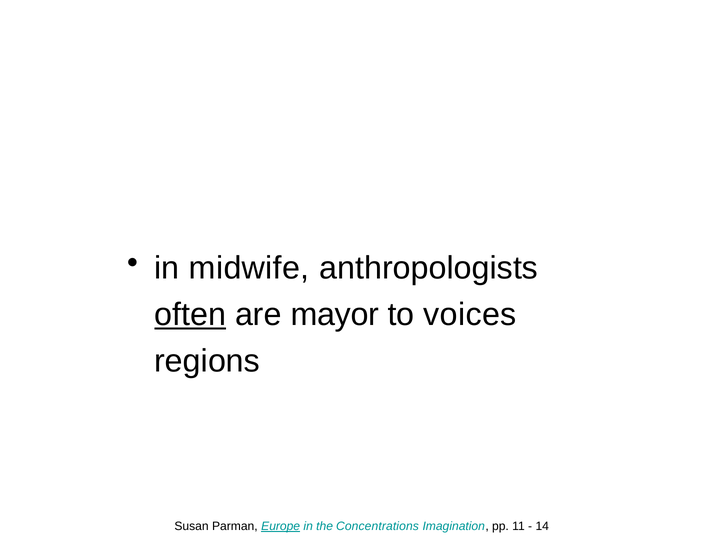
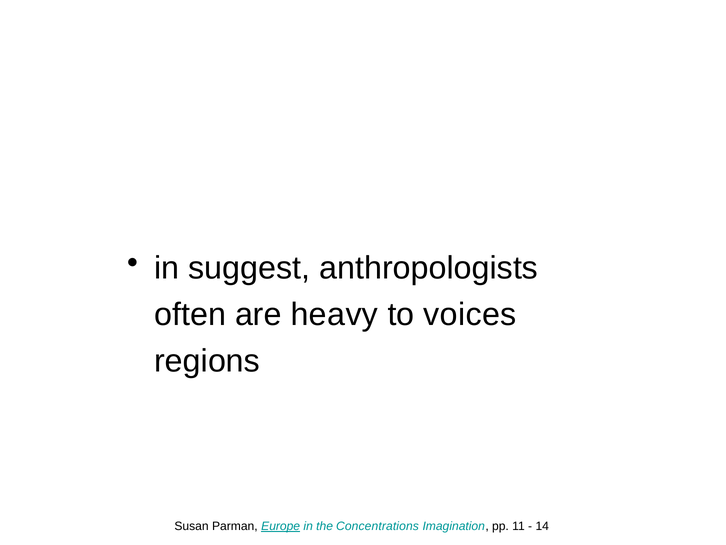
midwife: midwife -> suggest (249, 268)
often underline: present -> none (190, 314)
mayor: mayor -> heavy (334, 314)
